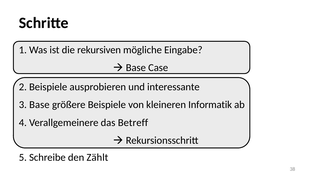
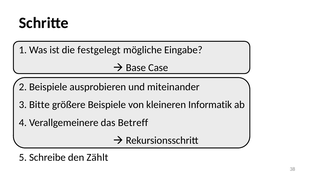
rekursiven: rekursiven -> festgelegt (99, 50)
interessante: interessante -> miteinander (173, 87)
3 Base: Base -> Bitte (39, 105)
